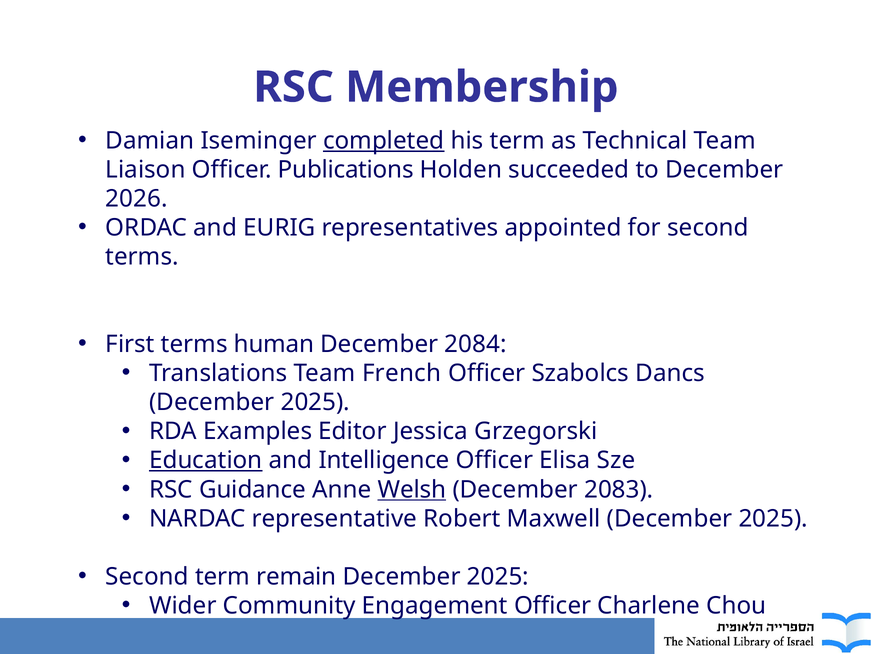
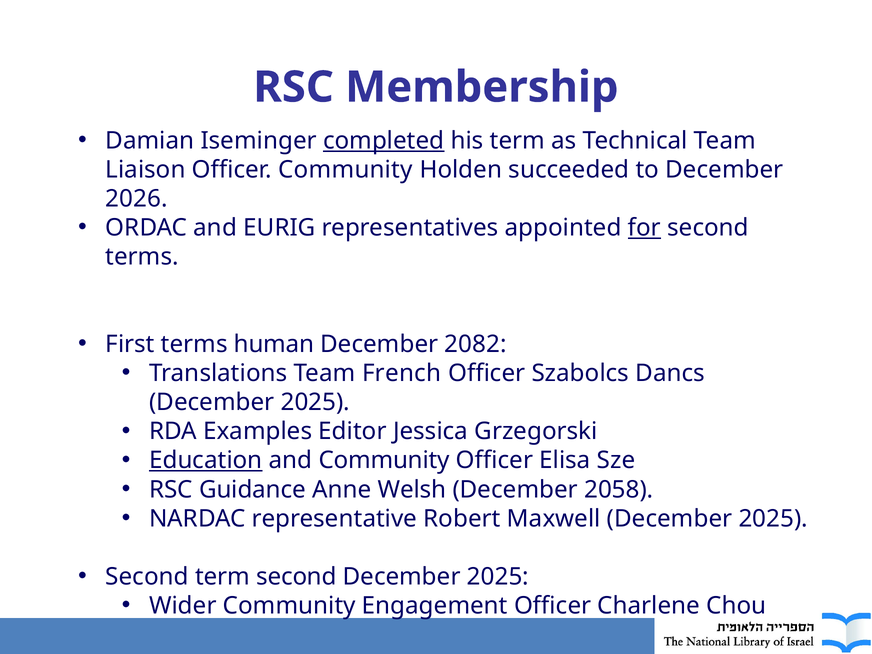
Officer Publications: Publications -> Community (346, 170)
for underline: none -> present (644, 228)
2084: 2084 -> 2082 (475, 344)
and Intelligence: Intelligence -> Community (384, 460)
Welsh underline: present -> none (412, 490)
2083: 2083 -> 2058 (619, 490)
term remain: remain -> second (296, 577)
